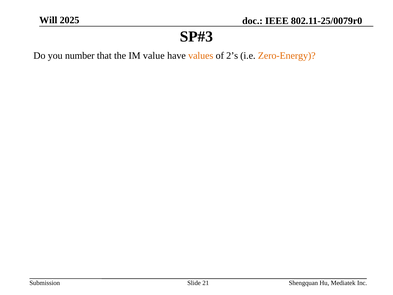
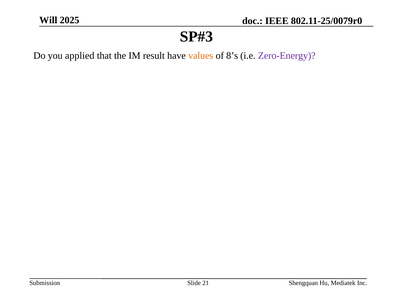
number: number -> applied (80, 56)
value: value -> result (154, 56)
2’s: 2’s -> 8’s (232, 56)
Zero-Energy colour: orange -> purple (287, 56)
